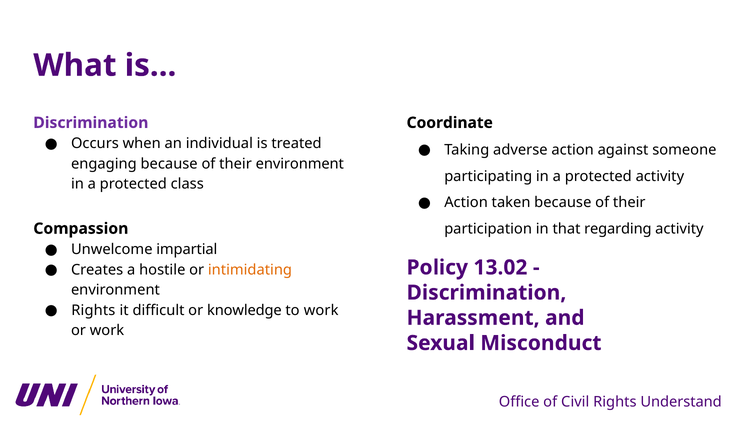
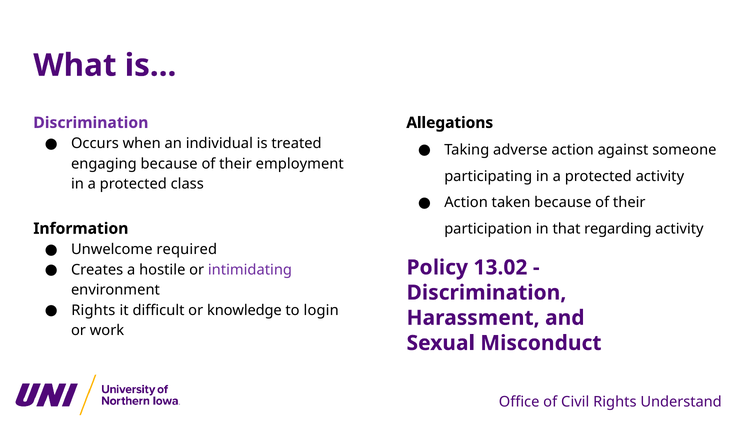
Coordinate: Coordinate -> Allegations (450, 123)
their environment: environment -> employment (300, 164)
Compassion: Compassion -> Information (81, 228)
impartial: impartial -> required (187, 249)
intimidating colour: orange -> purple (250, 269)
to work: work -> login (321, 310)
